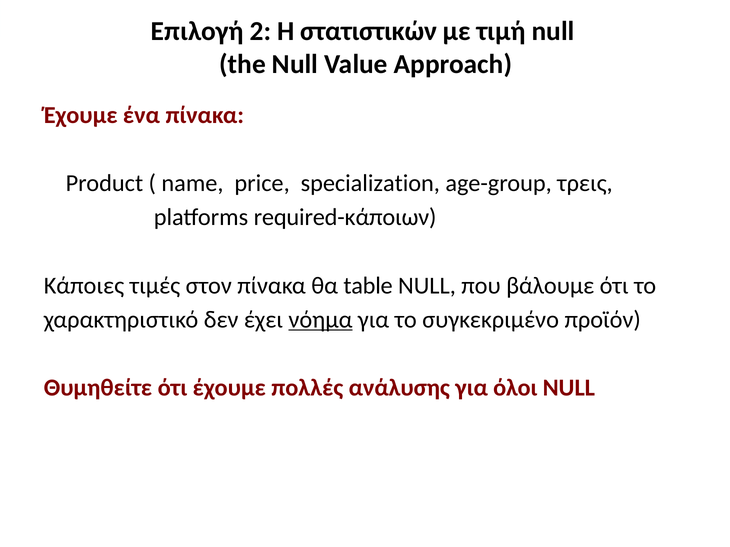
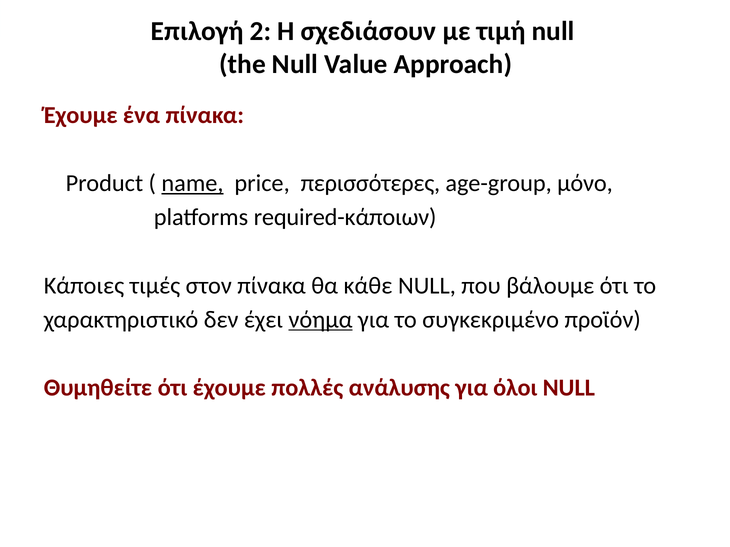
στατιστικών: στατιστικών -> σχεδιάσουν (369, 31)
name underline: none -> present (192, 184)
specialization: specialization -> περισσότερες (370, 184)
τρεις: τρεις -> μόνο (585, 184)
table: table -> κάθε (368, 286)
